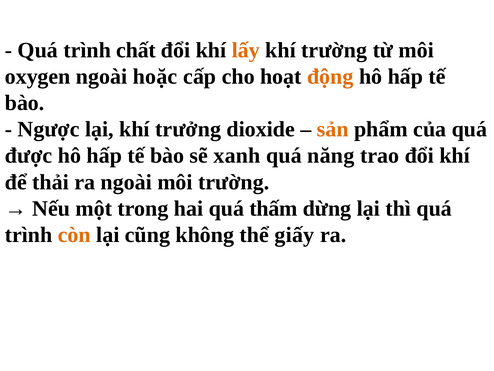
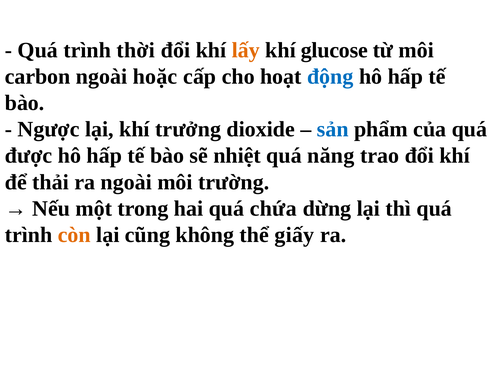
chất: chất -> thời (136, 50)
khí trường: trường -> glucose (334, 50)
oxygen: oxygen -> carbon (38, 76)
động colour: orange -> blue (330, 76)
sản colour: orange -> blue (333, 129)
xanh: xanh -> nhiệt (237, 155)
thấm: thấm -> chứa (273, 208)
